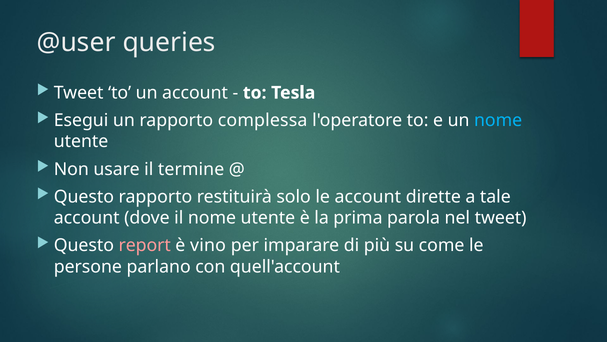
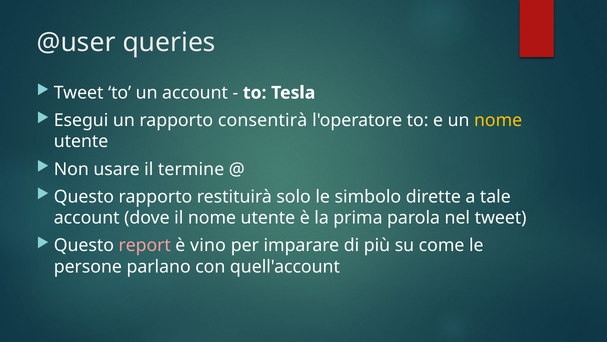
complessa: complessa -> consentirà (263, 120)
nome colour: light blue -> yellow (498, 120)
le account: account -> simbolo (368, 196)
